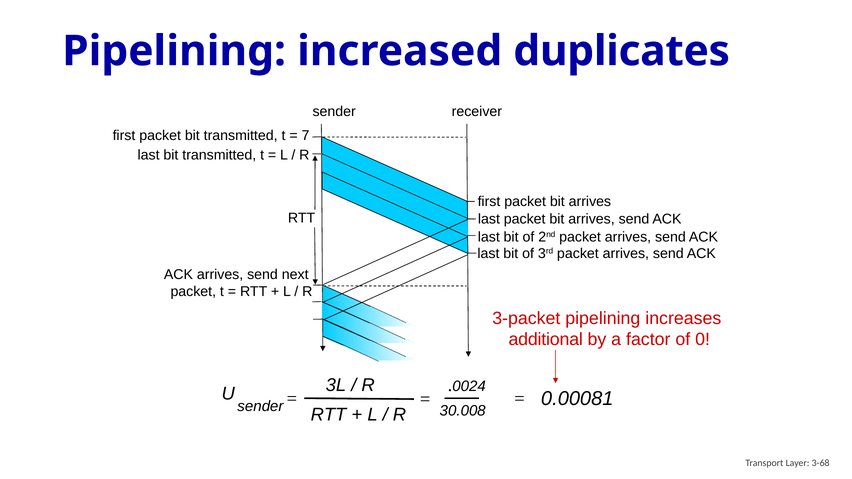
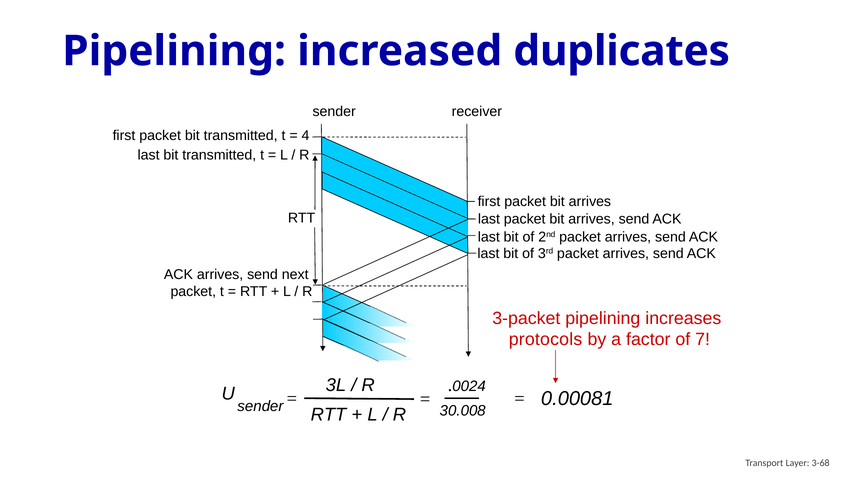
7: 7 -> 4 (305, 136)
additional: additional -> protocols (546, 340)
0: 0 -> 7 (703, 340)
